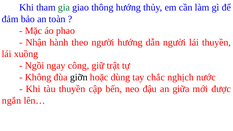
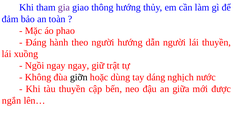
gia colour: green -> purple (64, 7)
Nhận: Nhận -> Đáng (36, 42)
ngay công: công -> ngay (79, 66)
chắc: chắc -> dáng (156, 77)
